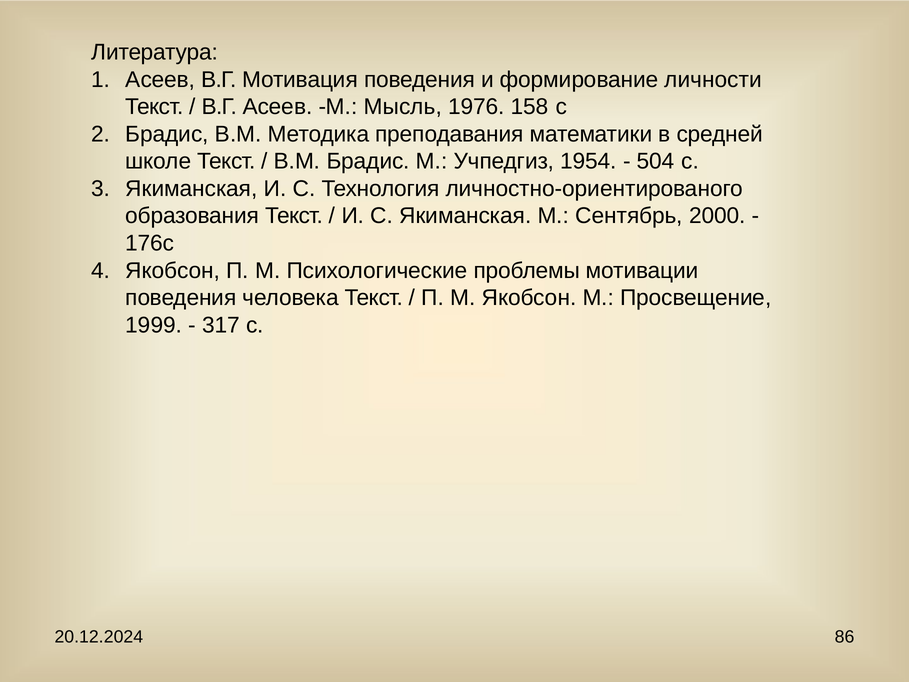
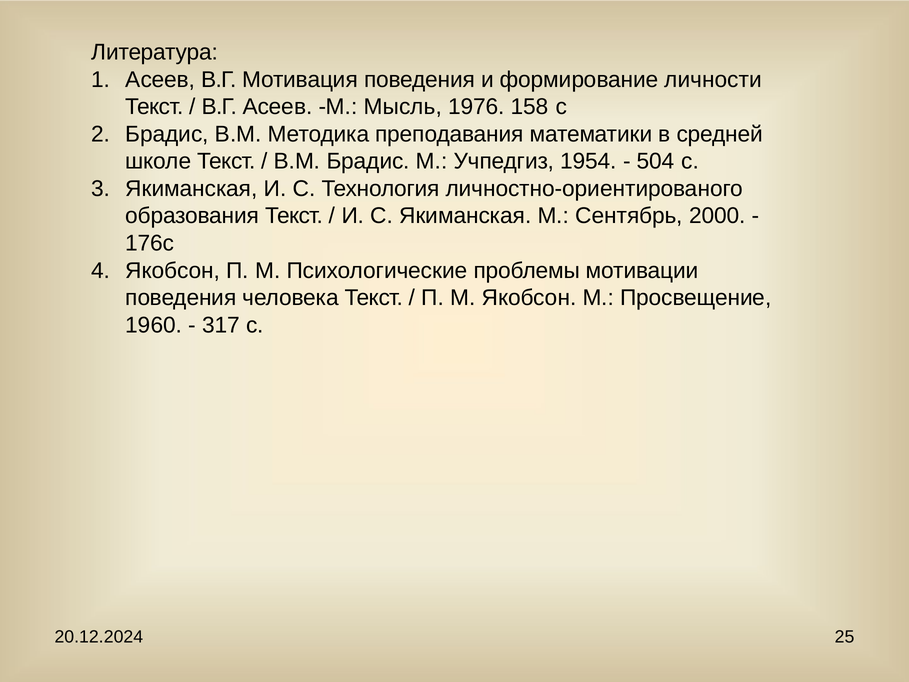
1999: 1999 -> 1960 (154, 325)
86: 86 -> 25 (845, 637)
